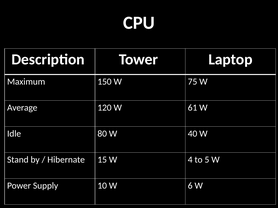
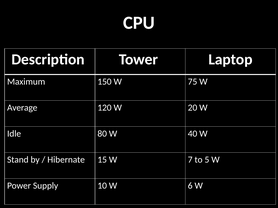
61: 61 -> 20 (193, 108)
4: 4 -> 7 (190, 160)
